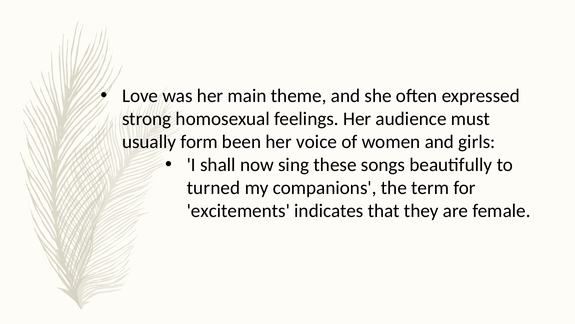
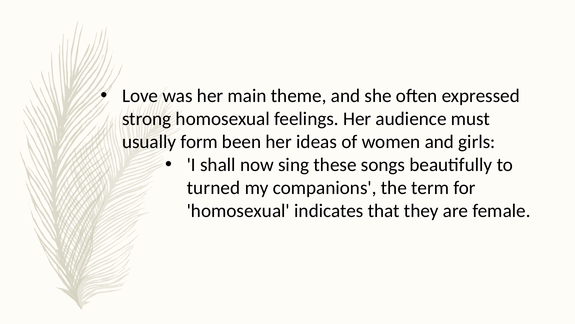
voice: voice -> ideas (317, 142)
excitements: excitements -> homosexual (238, 211)
